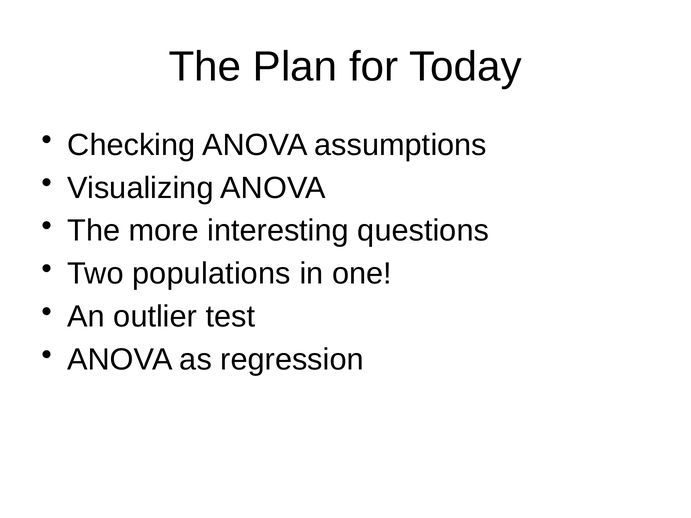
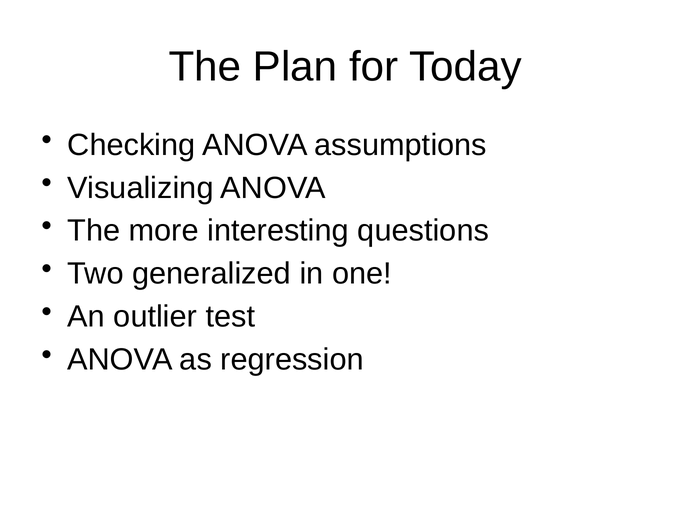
populations: populations -> generalized (212, 274)
